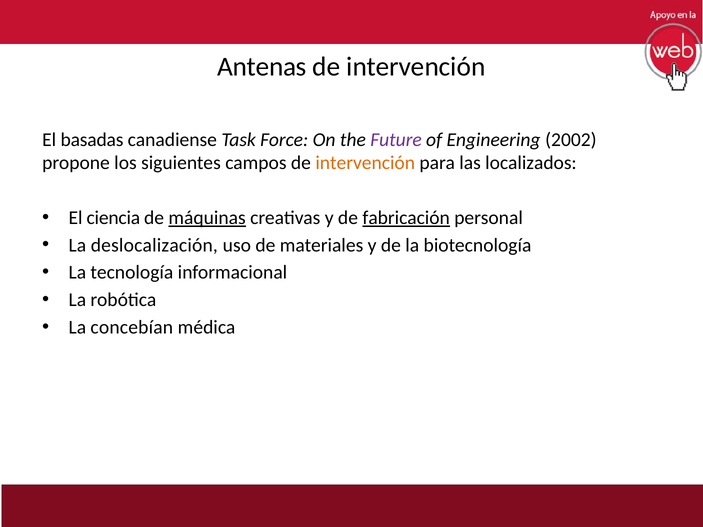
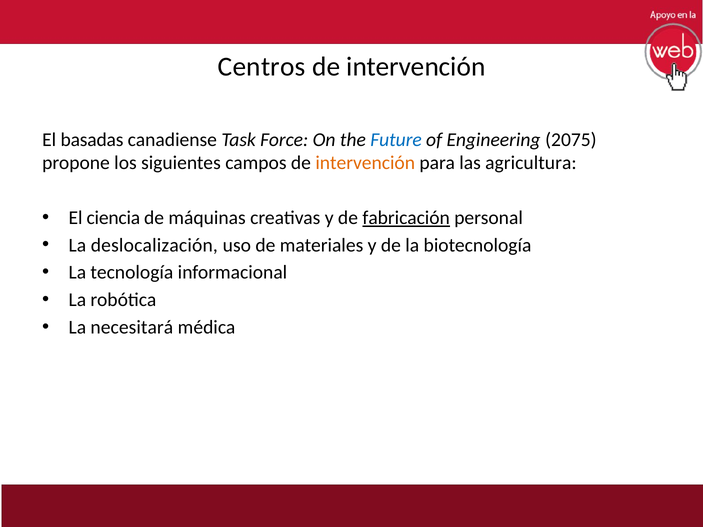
Antenas: Antenas -> Centros (262, 67)
Future colour: purple -> blue (396, 140)
2002: 2002 -> 2075 (571, 140)
localizados: localizados -> agricultura (531, 163)
máquinas underline: present -> none (207, 218)
concebían: concebían -> necesitará (132, 327)
